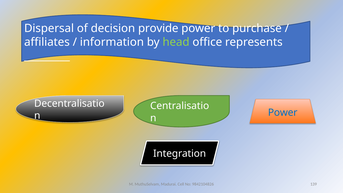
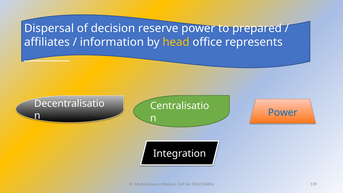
provide: provide -> reserve (158, 28)
purchase: purchase -> prepared (257, 28)
head colour: light green -> yellow (176, 42)
